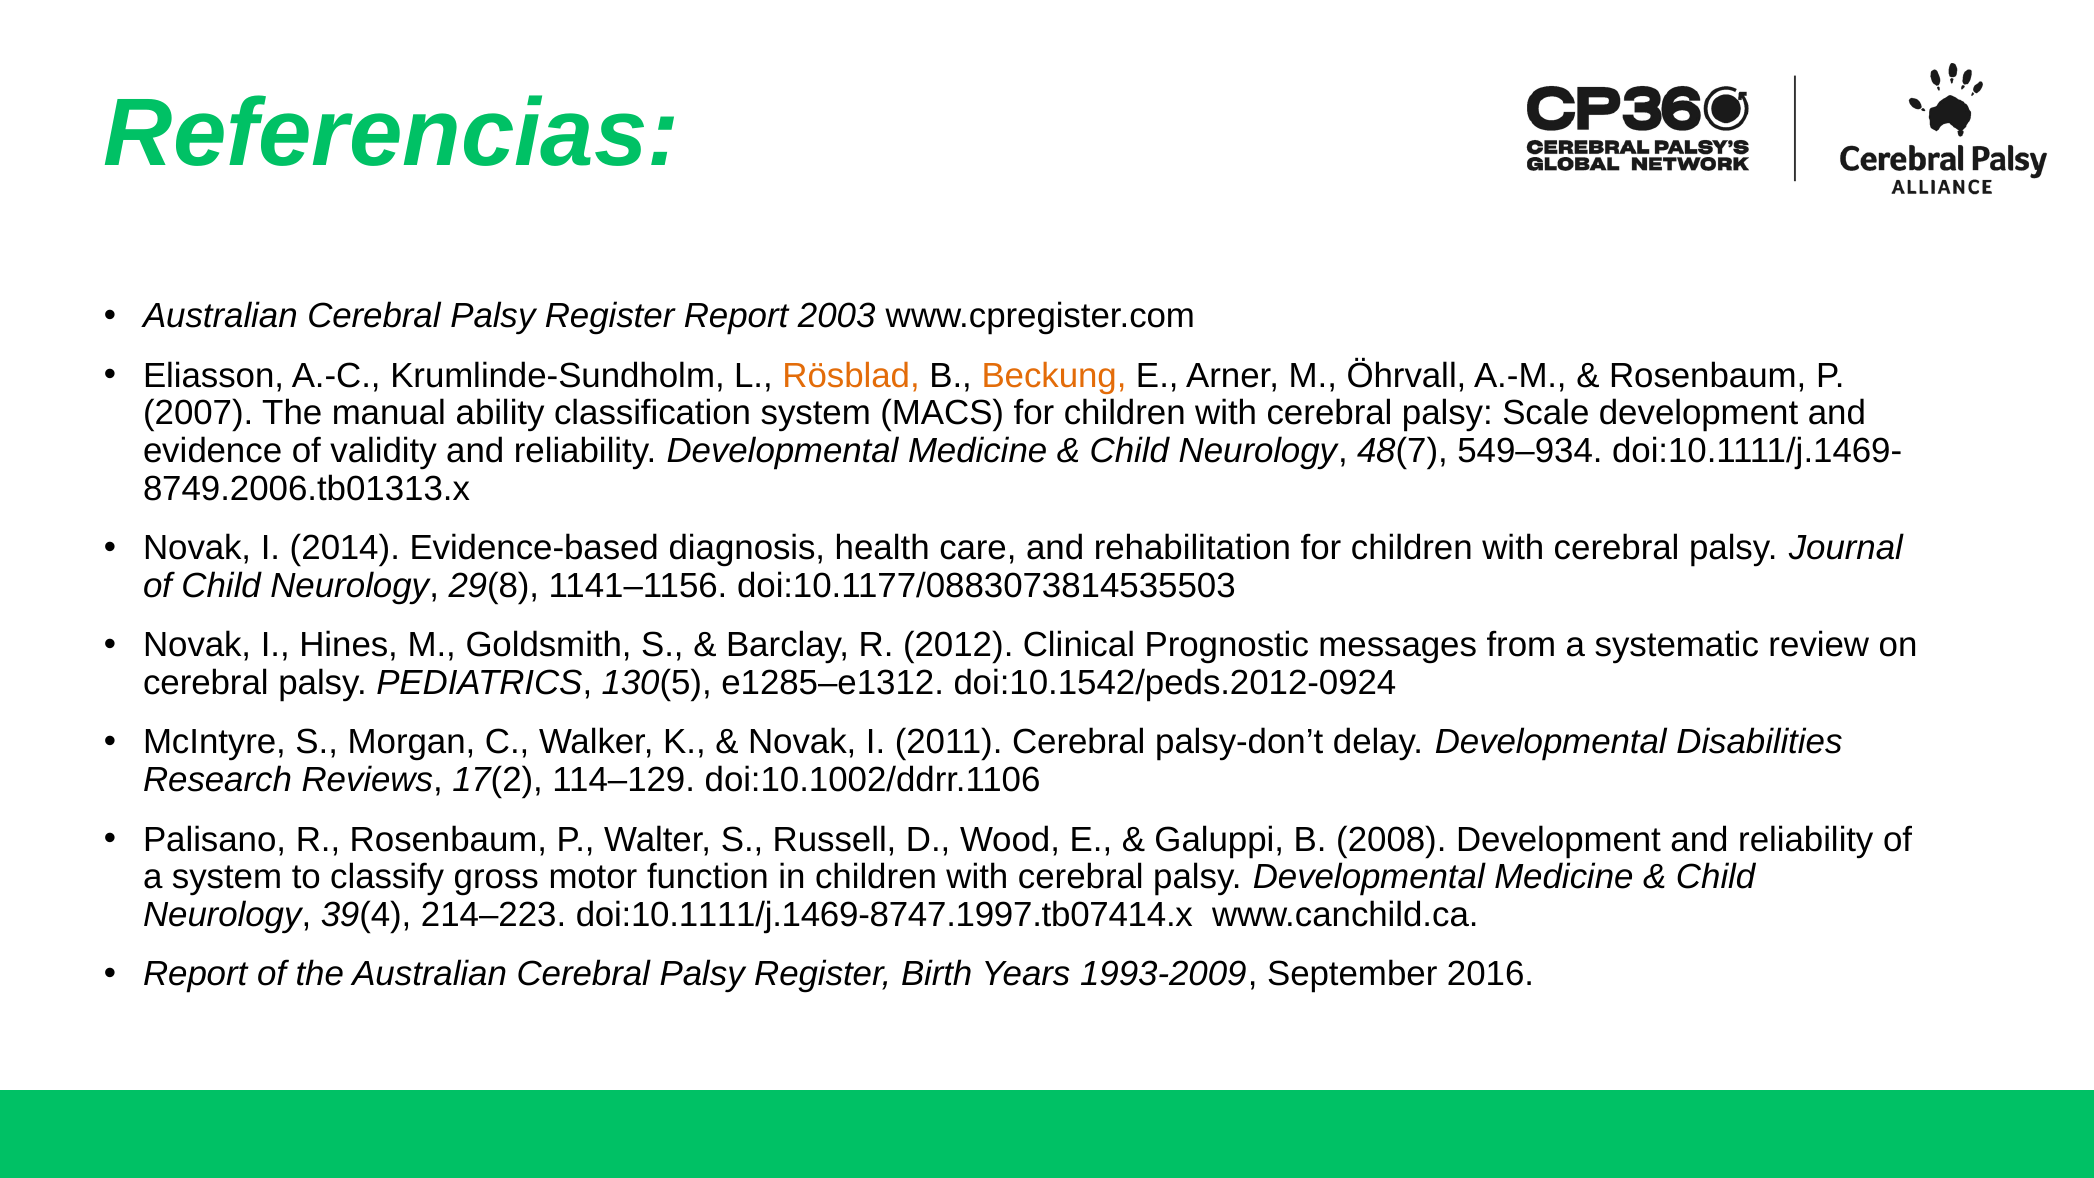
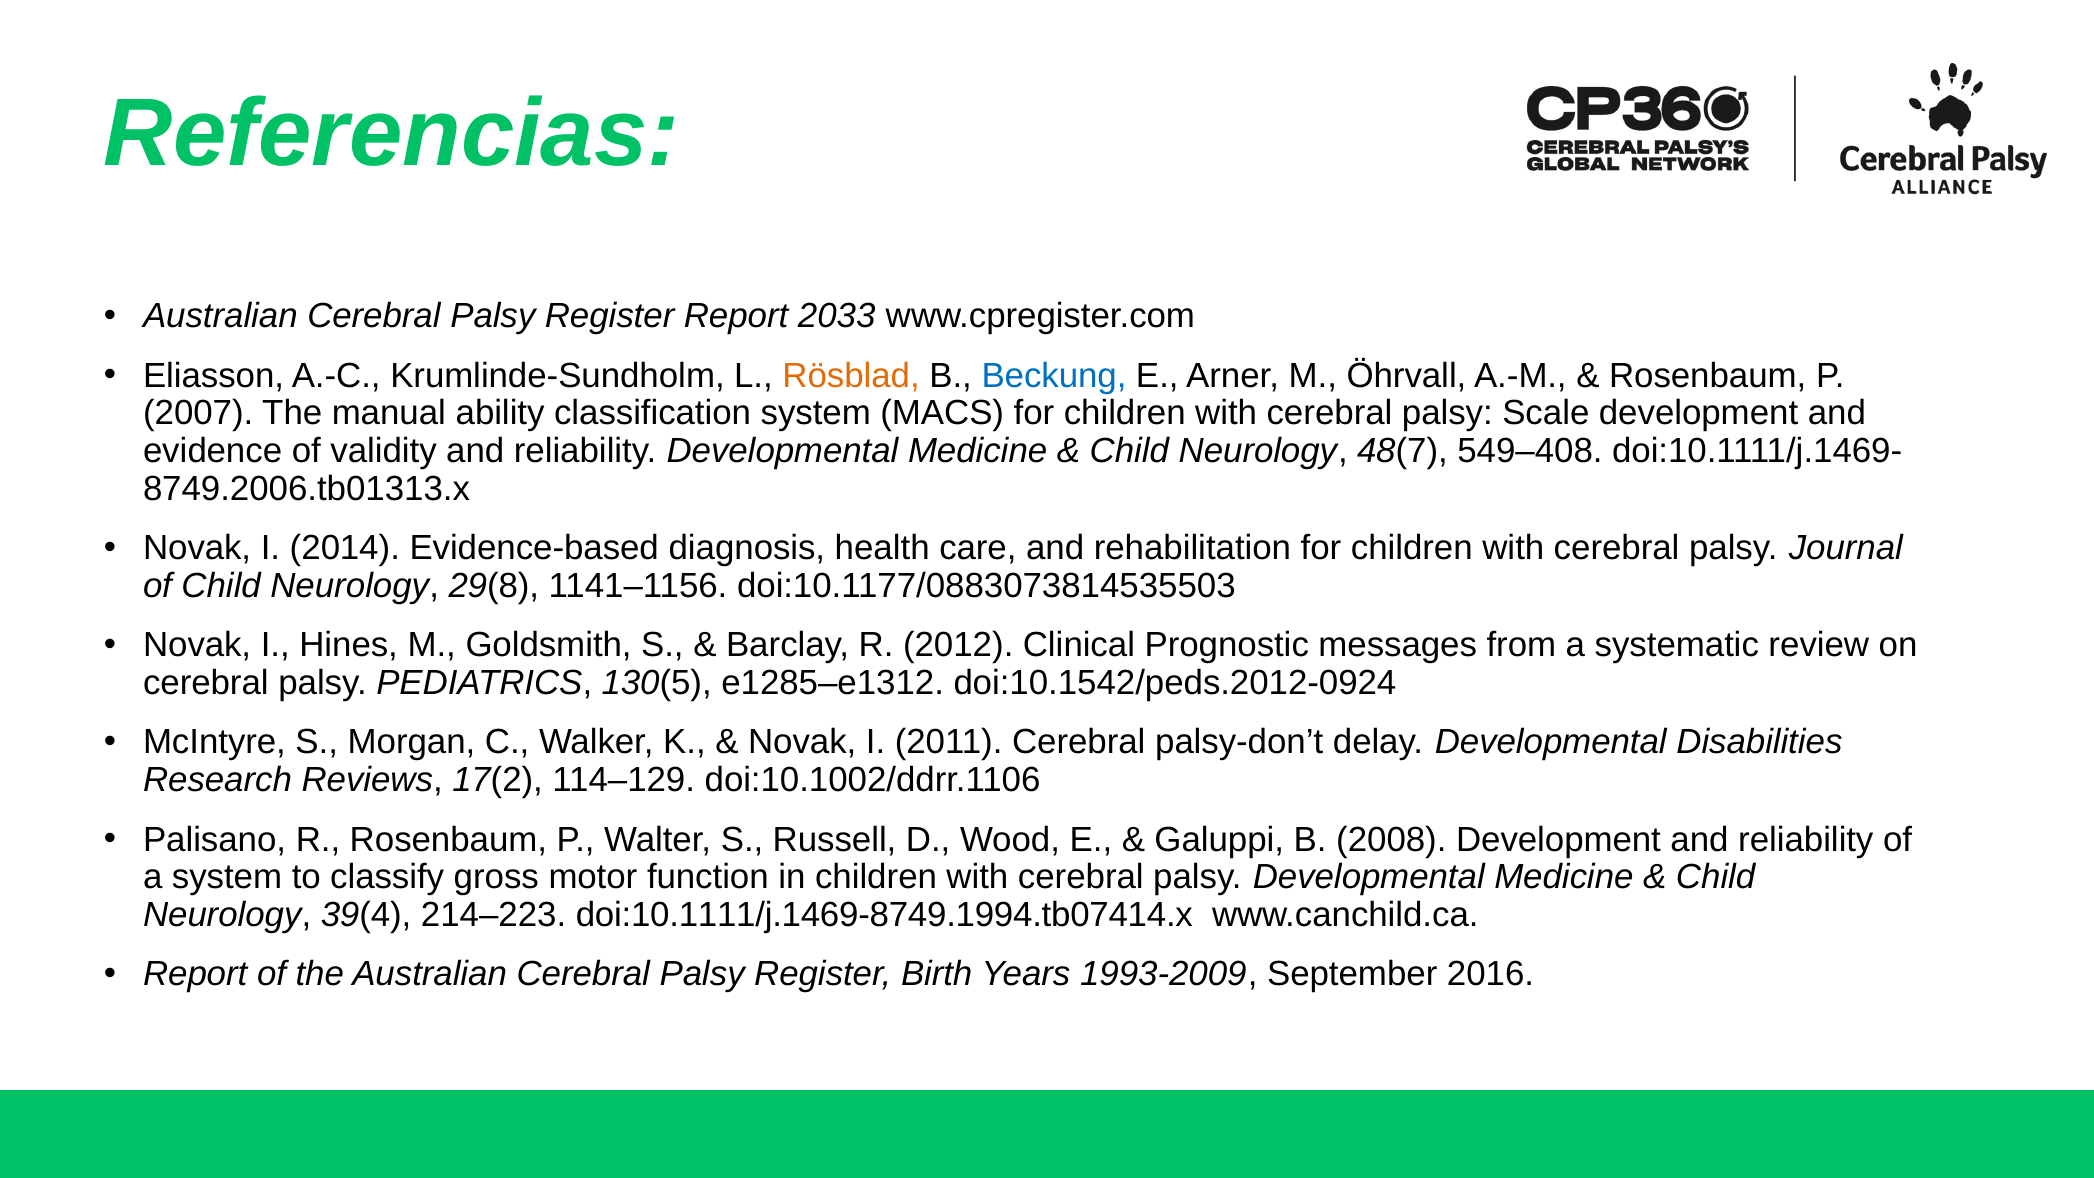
2003: 2003 -> 2033 (837, 316)
Beckung colour: orange -> blue (1054, 376)
549–934: 549–934 -> 549–408 (1530, 451)
doi:10.1111/j.1469-8747.1997.tb07414.x: doi:10.1111/j.1469-8747.1997.tb07414.x -> doi:10.1111/j.1469-8749.1994.tb07414.x (884, 915)
